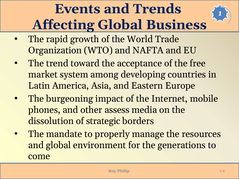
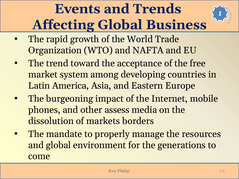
strategic: strategic -> markets (103, 121)
